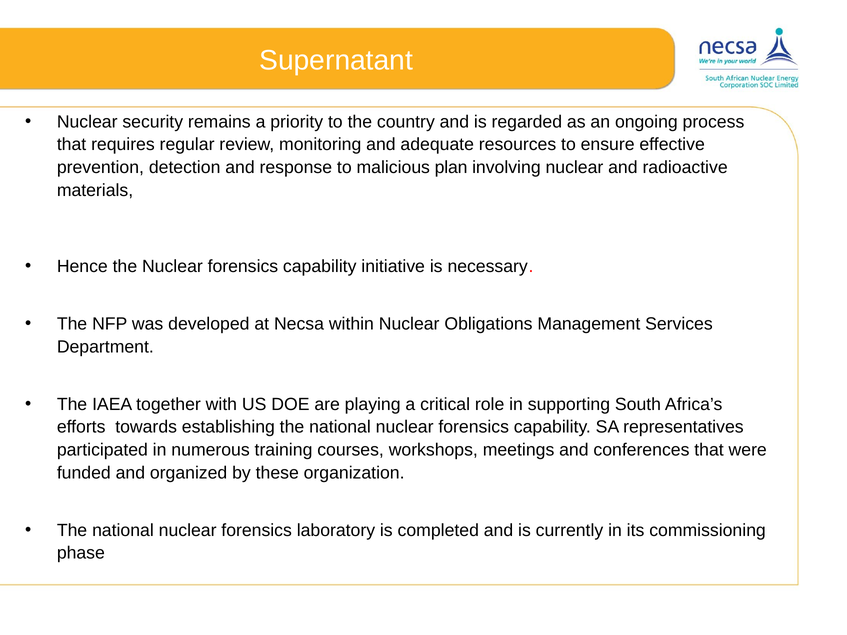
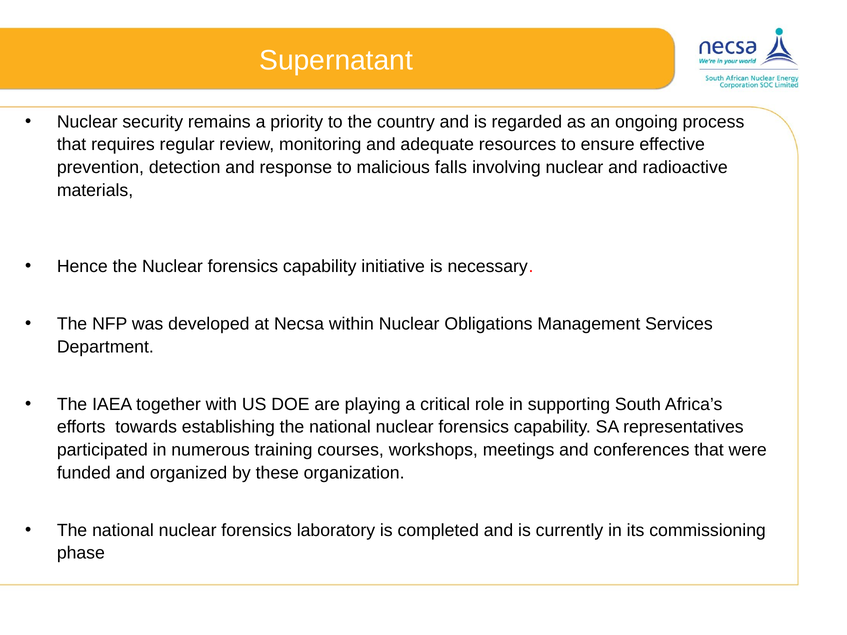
plan: plan -> falls (451, 168)
